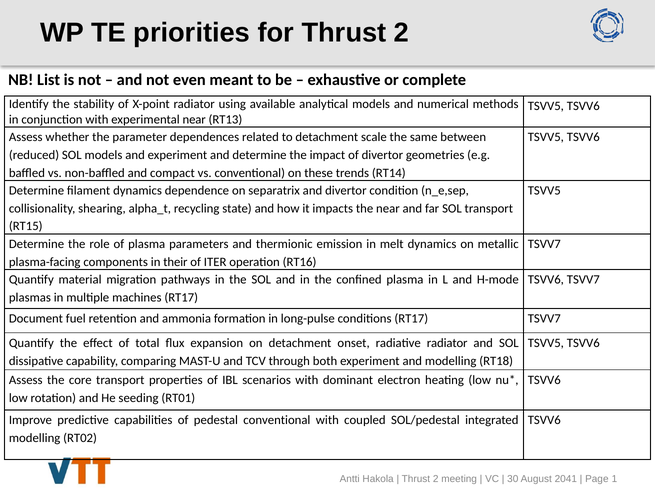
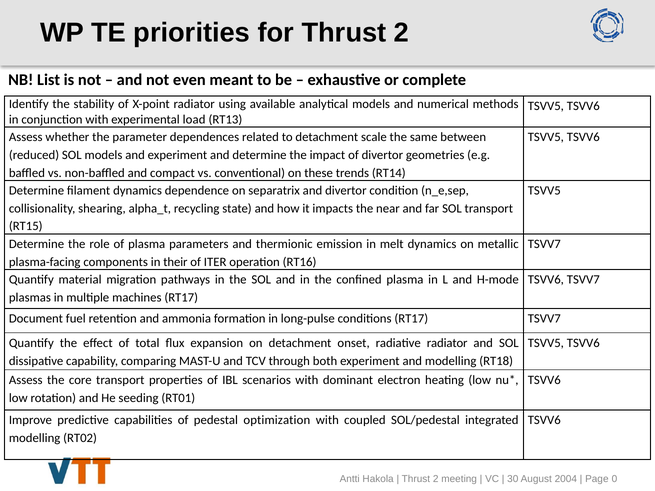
experimental near: near -> load (194, 119)
pedestal conventional: conventional -> optimization (277, 420)
2041: 2041 -> 2004 (566, 479)
1: 1 -> 0 (614, 479)
